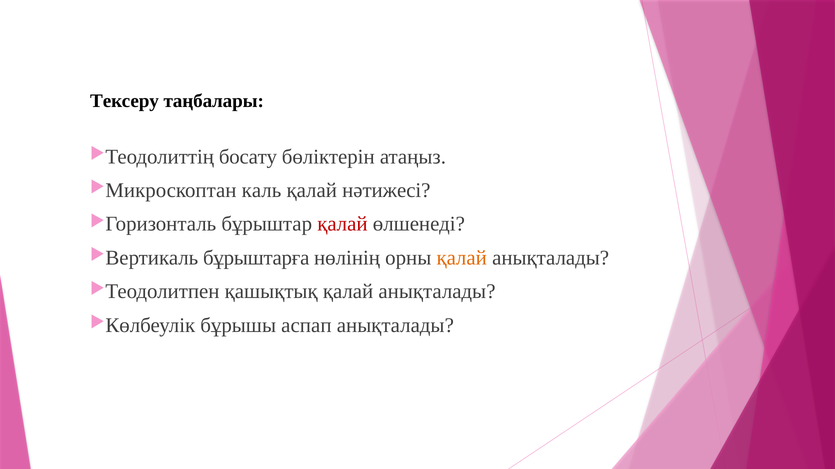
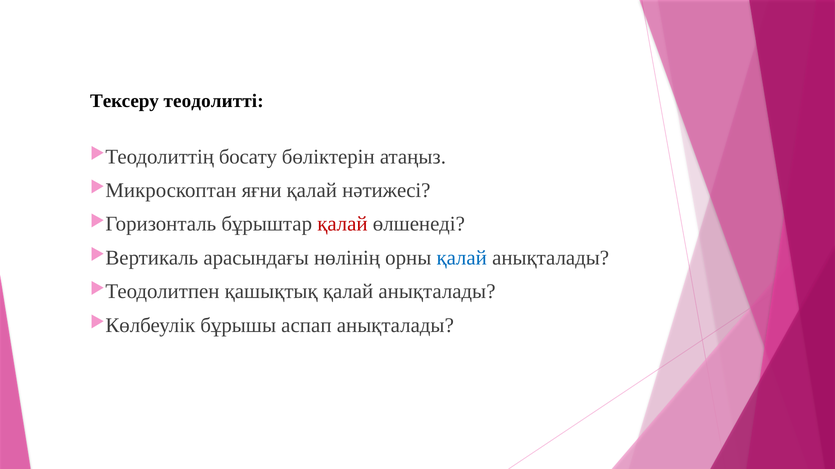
таңбалары: таңбалары -> теодолитті (214, 101)
каль: каль -> яғни (262, 191)
бұрыштарға: бұрыштарға -> арасындағы (256, 258)
қалай colour: orange -> blue (462, 258)
